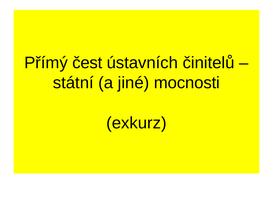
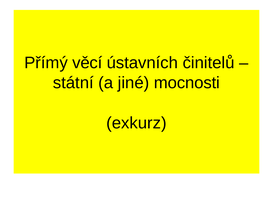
čest: čest -> věcí (87, 63)
